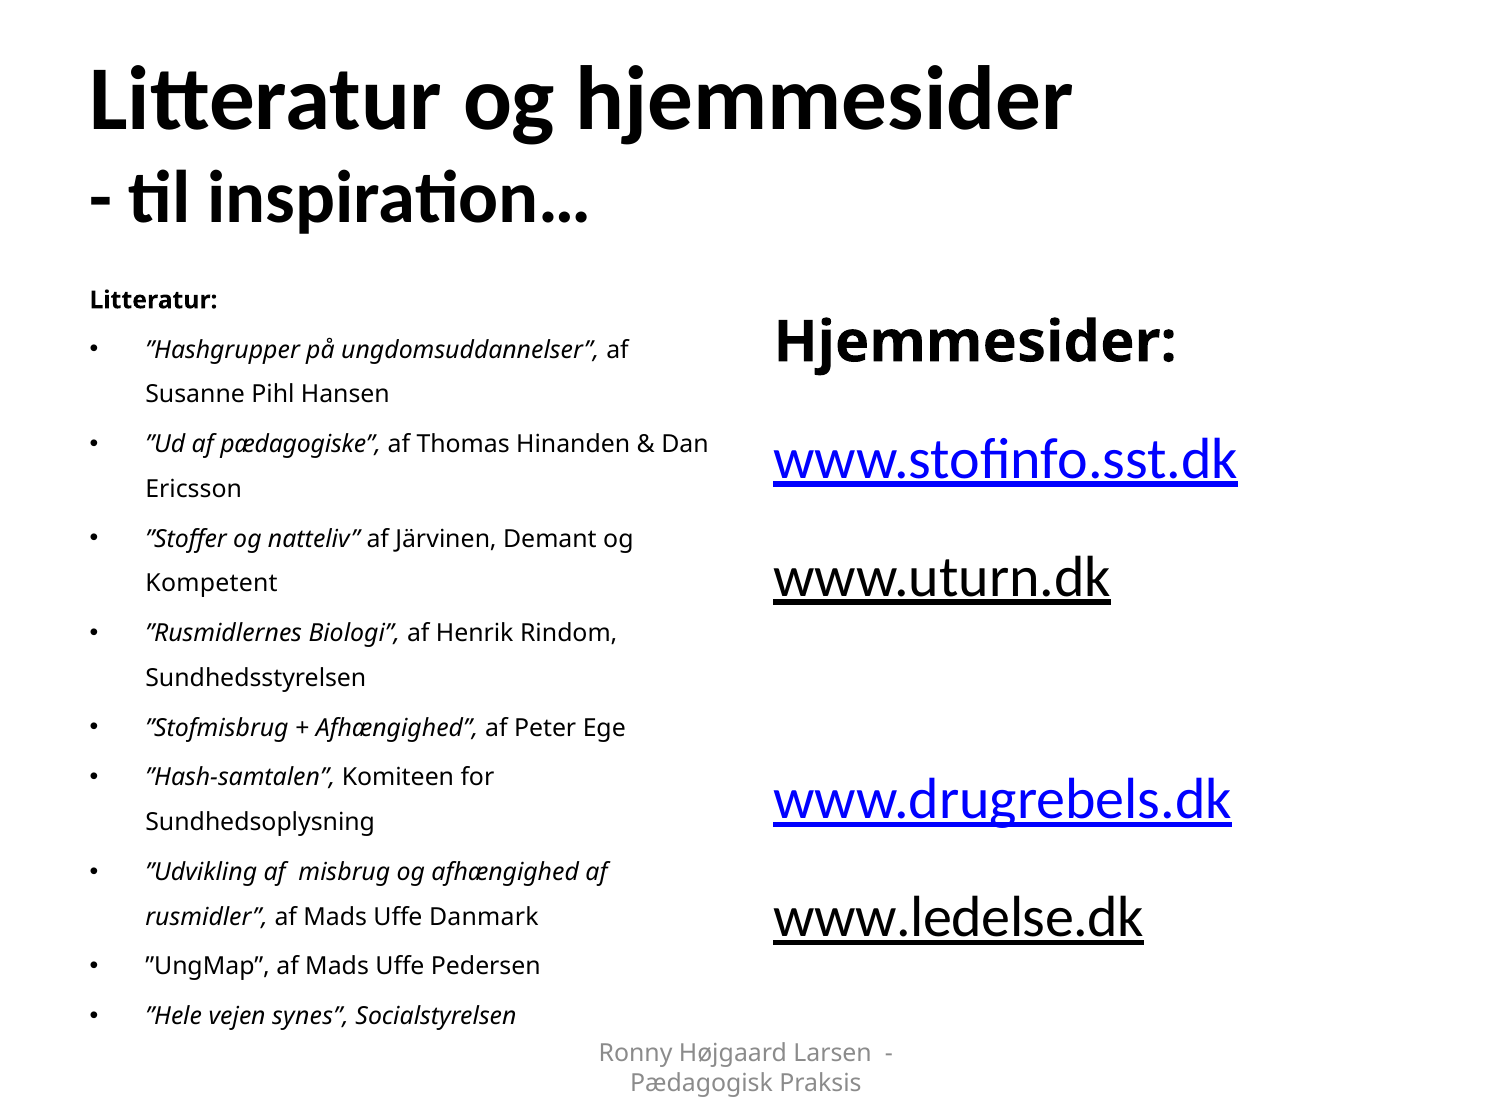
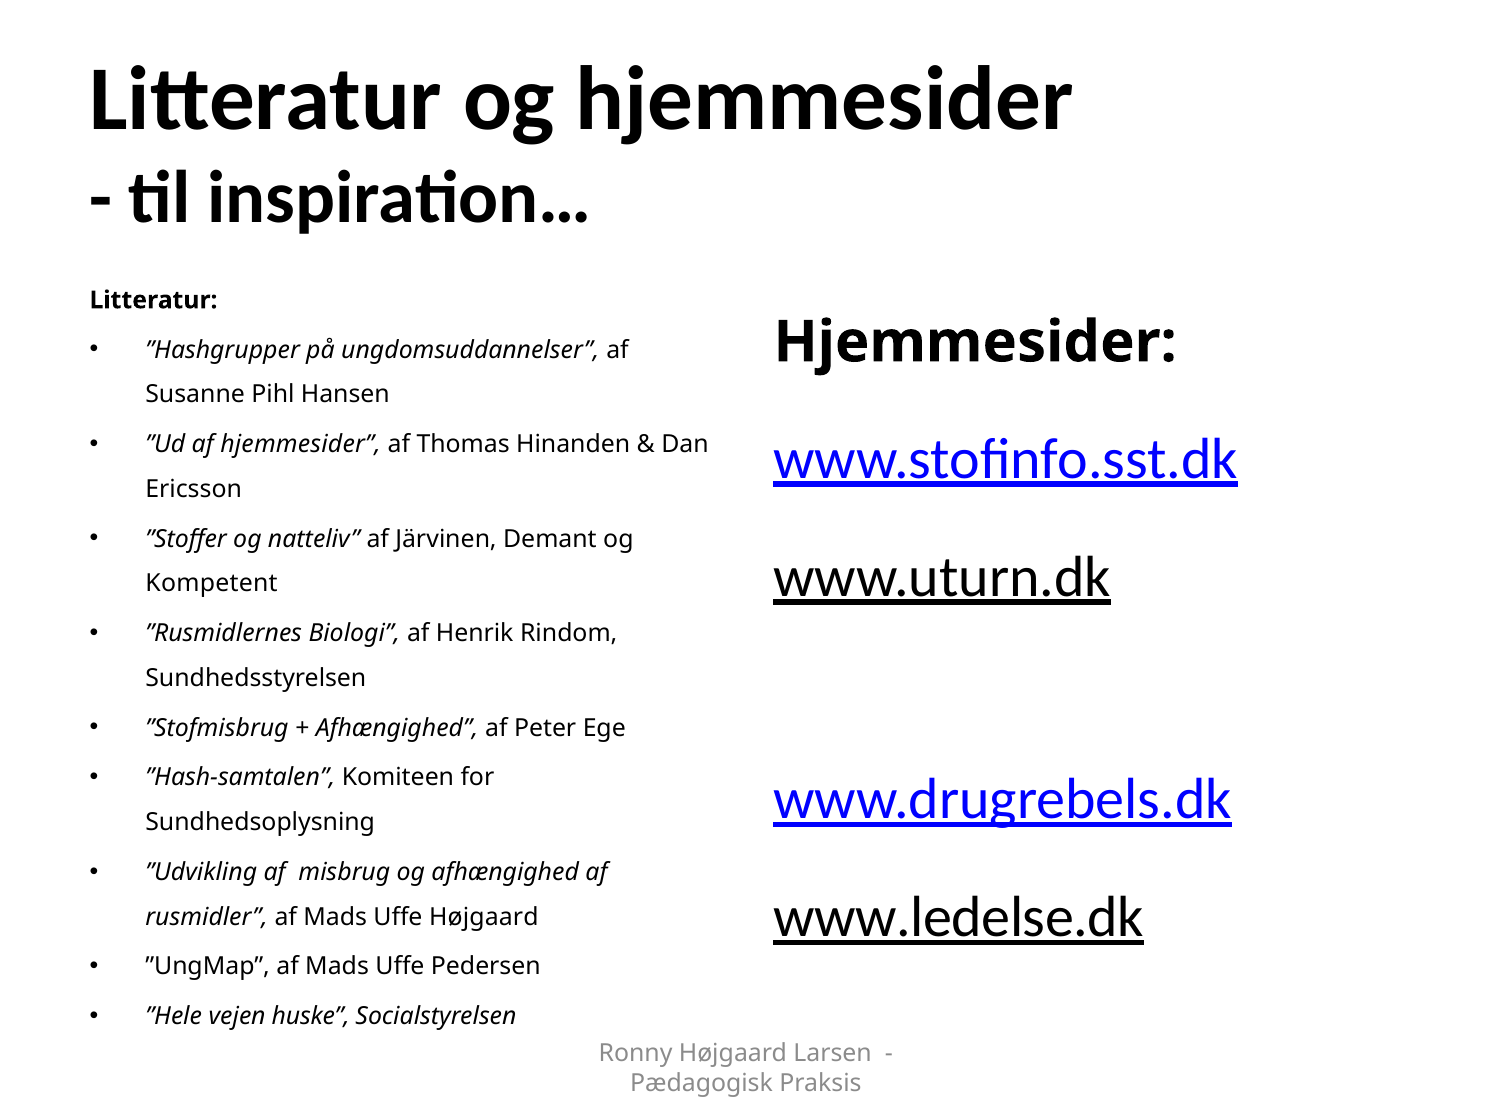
af pædagogiske: pædagogiske -> hjemmesider (300, 444)
Uffe Danmark: Danmark -> Højgaard (484, 917)
synes: synes -> huske (311, 1016)
